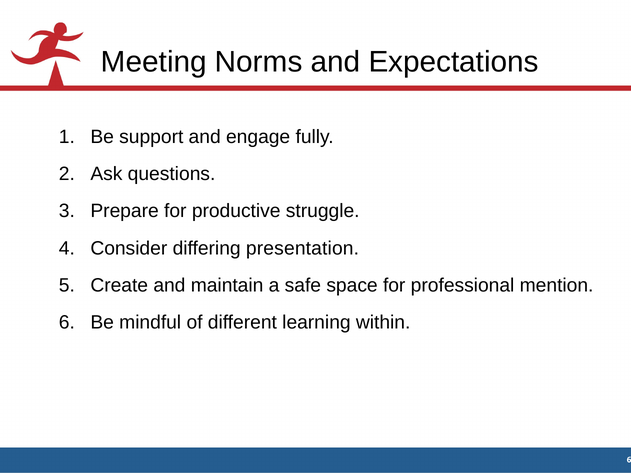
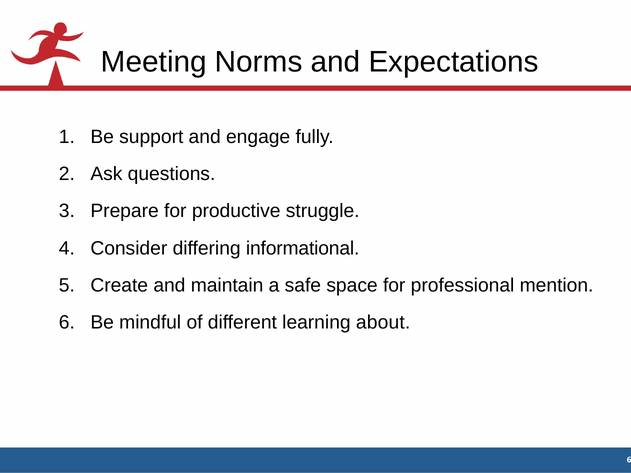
presentation: presentation -> informational (303, 248)
within: within -> about (383, 323)
